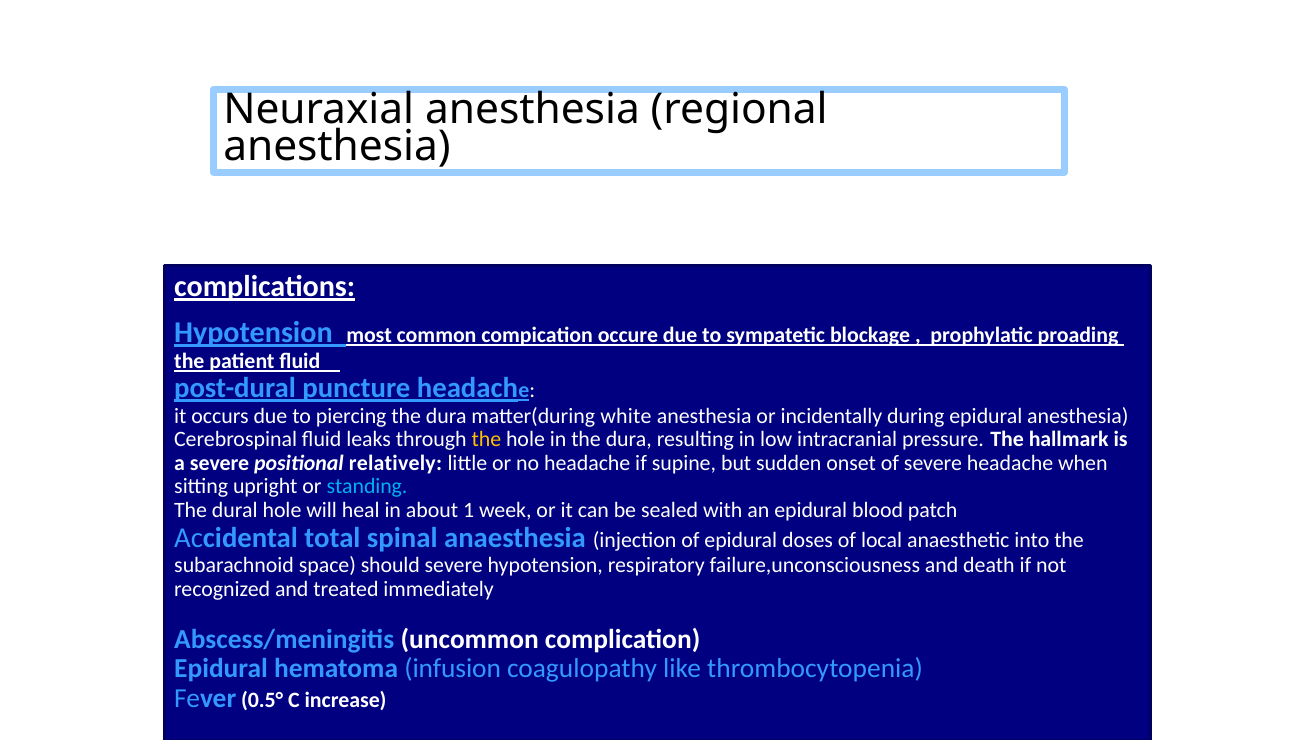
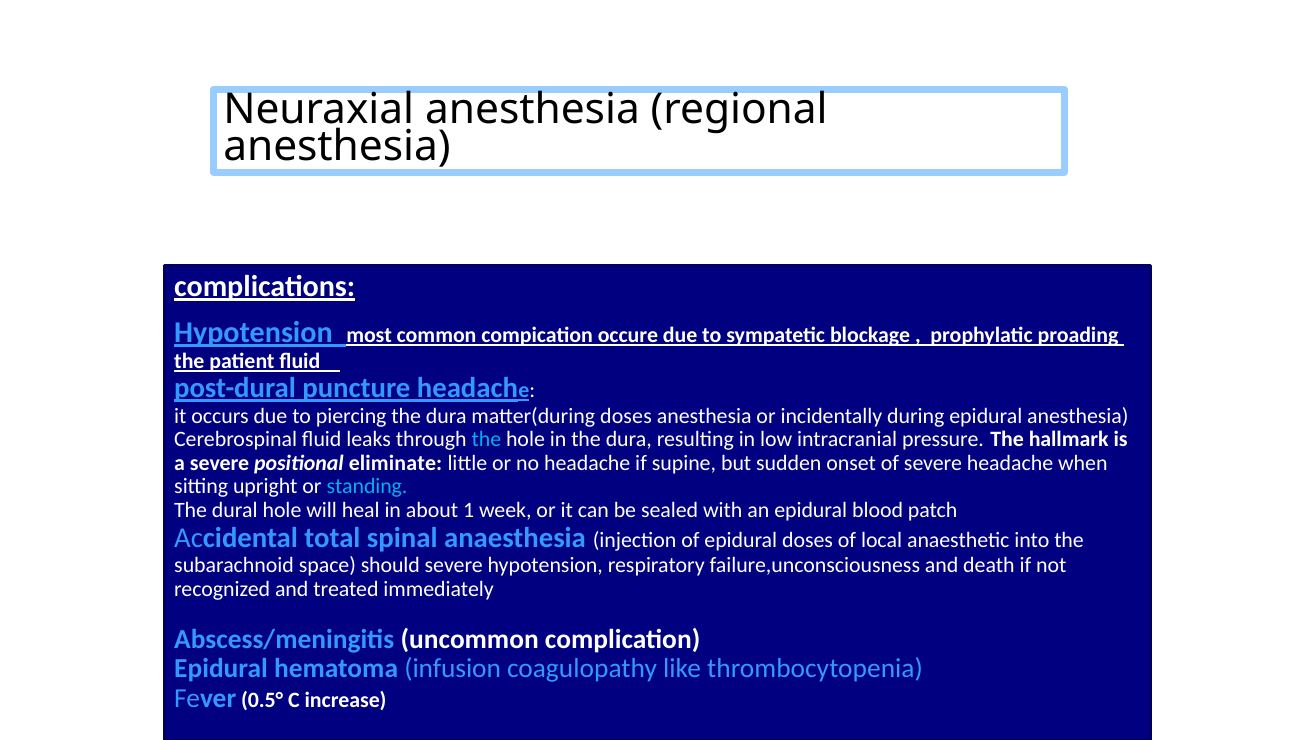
matter(during white: white -> doses (626, 416)
the colour: yellow -> light blue (486, 439)
relatively: relatively -> eliminate (395, 463)
